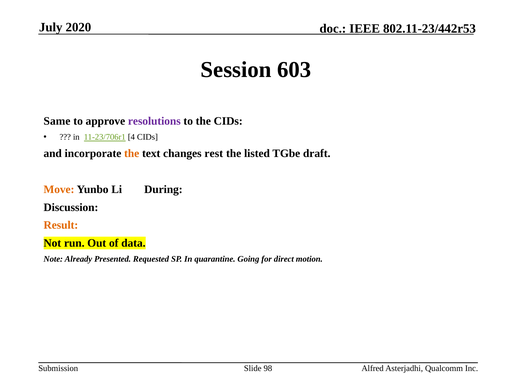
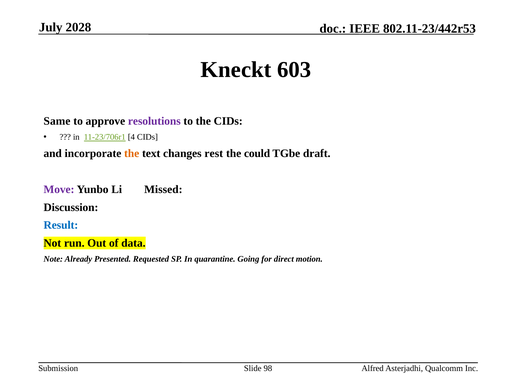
2020: 2020 -> 2028 (78, 27)
Session: Session -> Kneckt (236, 70)
listed: listed -> could (257, 154)
Move colour: orange -> purple (59, 189)
During: During -> Missed (163, 189)
Result colour: orange -> blue (61, 225)
